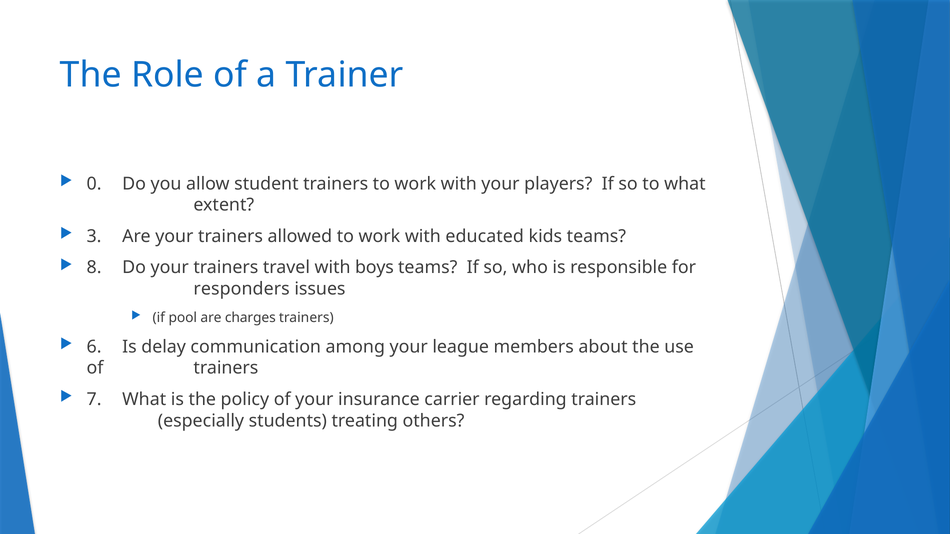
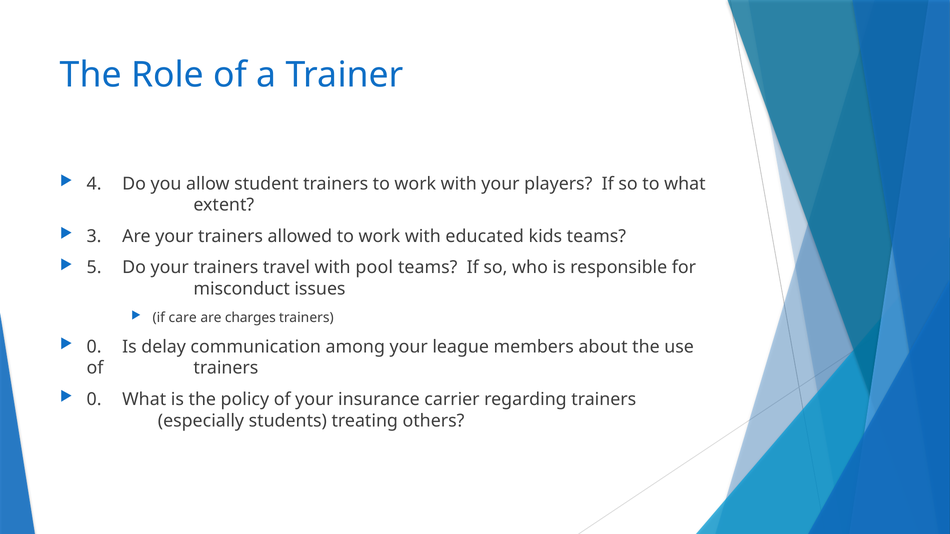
0: 0 -> 4 (94, 184)
8: 8 -> 5 (94, 268)
boys: boys -> pool (374, 268)
responders: responders -> misconduct (242, 289)
pool: pool -> care (183, 318)
6: 6 -> 0 (94, 347)
7: 7 -> 0 (94, 400)
